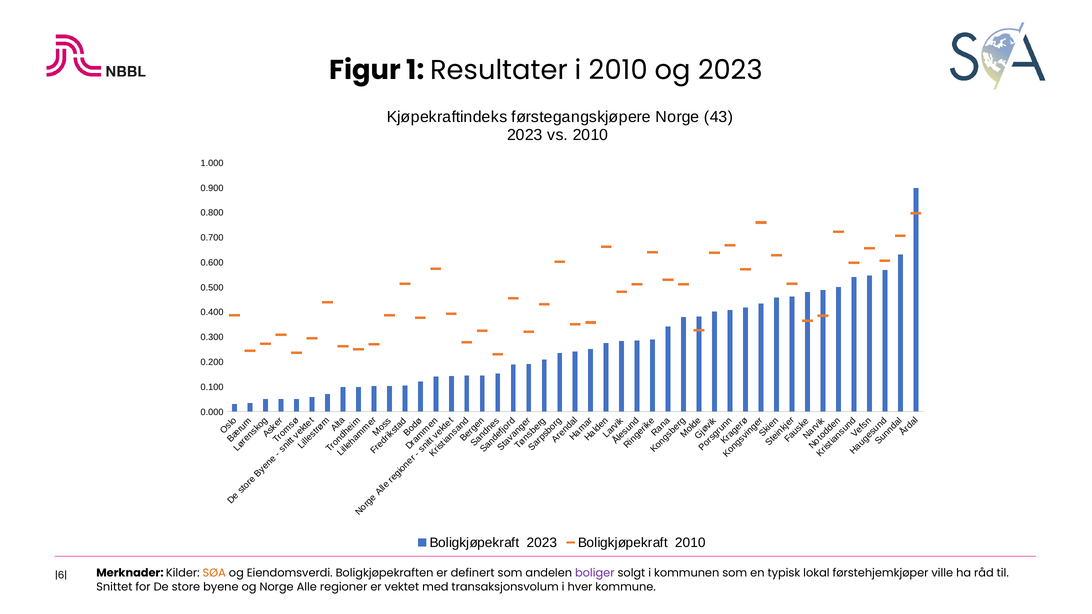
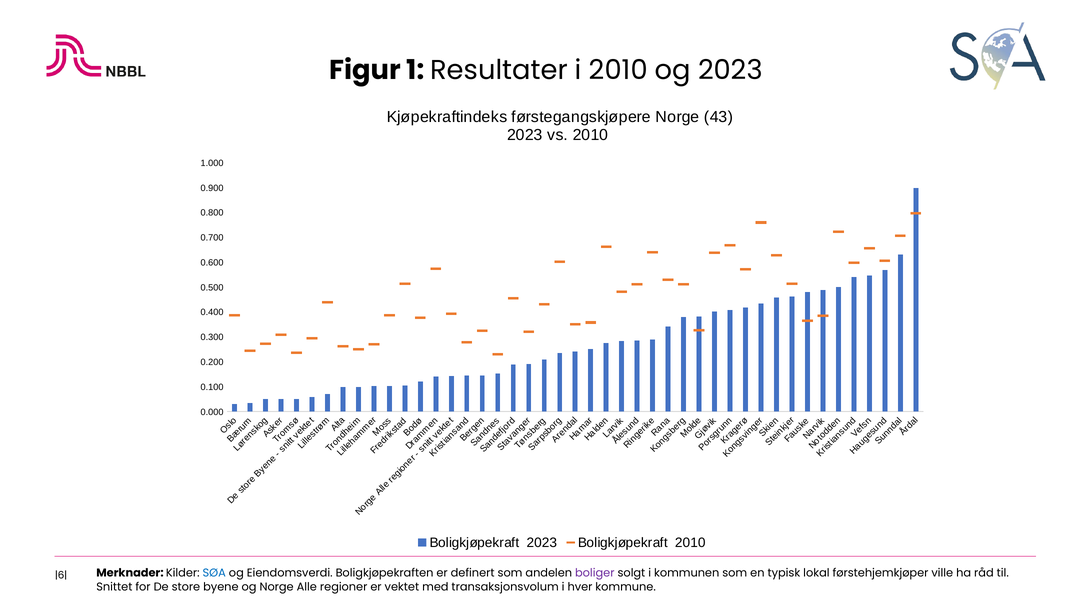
SØA colour: orange -> blue (214, 573)
